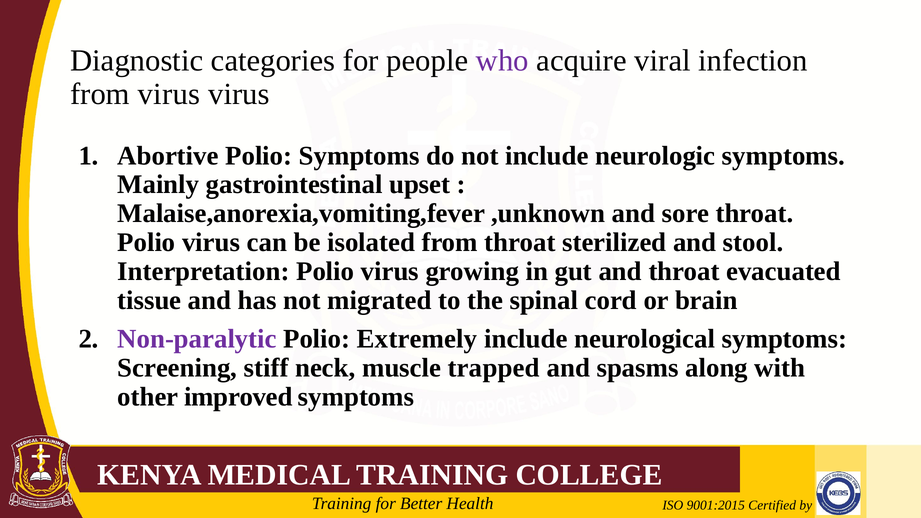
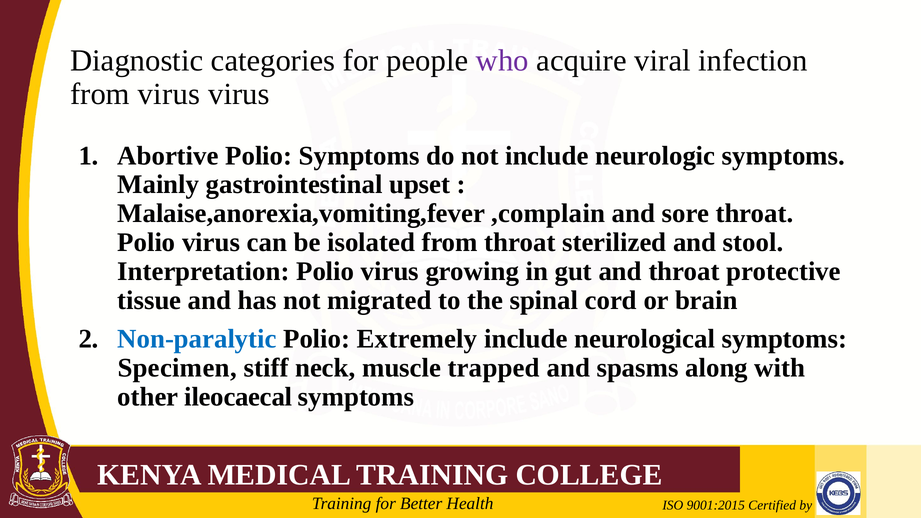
,unknown: ,unknown -> ,complain (548, 214)
evacuated: evacuated -> protective (783, 272)
Non-paralytic colour: purple -> blue (197, 339)
Screening: Screening -> Specimen (177, 368)
improved: improved -> ileocaecal (238, 397)
